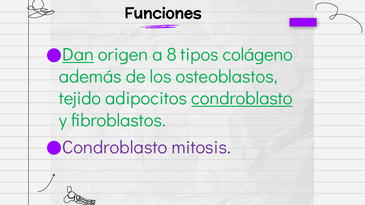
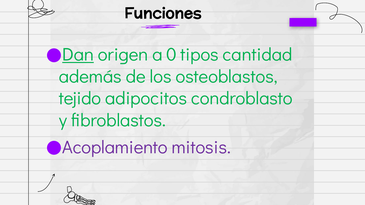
8: 8 -> 0 (172, 55)
colágeno: colágeno -> cantidad (258, 55)
condroblasto underline: present -> none (242, 99)
Condroblasto: Condroblasto -> Acoplamiento (115, 147)
